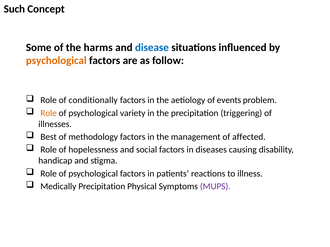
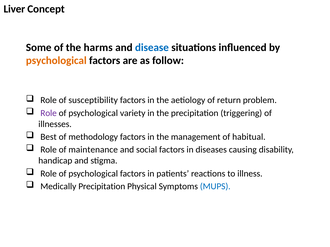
Such: Such -> Liver (14, 9)
conditionally: conditionally -> susceptibility (93, 100)
events: events -> return (229, 100)
Role colour: orange -> purple (49, 113)
affected: affected -> habitual (249, 137)
hopelessness: hopelessness -> maintenance (93, 150)
MUPS colour: purple -> blue (215, 187)
